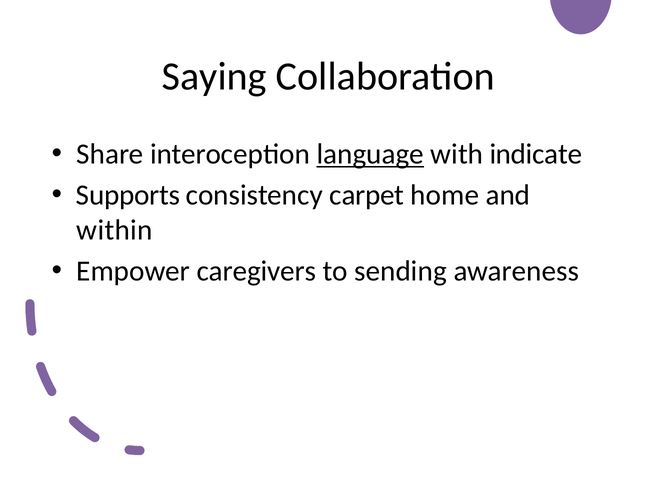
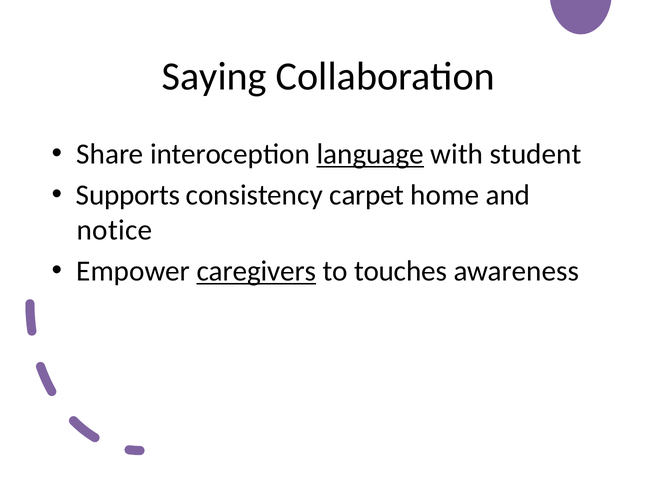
indicate: indicate -> student (536, 154)
within: within -> notice (115, 230)
caregivers underline: none -> present (256, 271)
sending: sending -> touches (401, 271)
